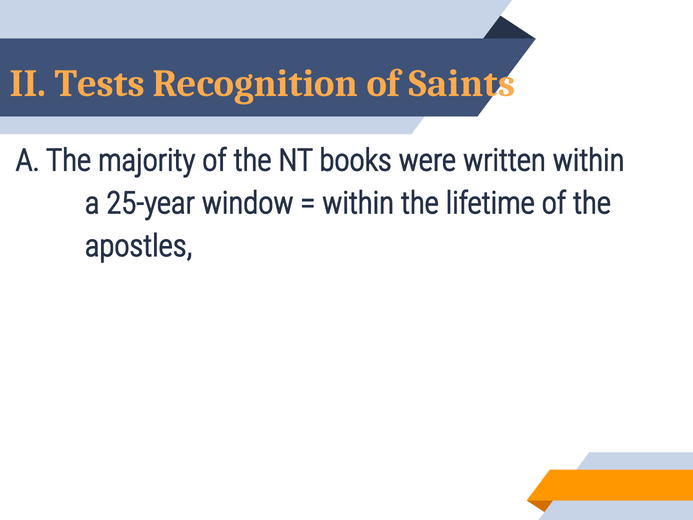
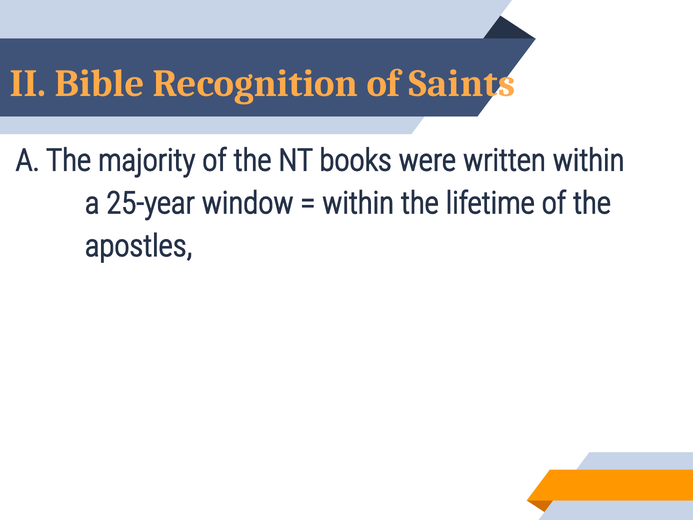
Tests: Tests -> Bible (100, 83)
